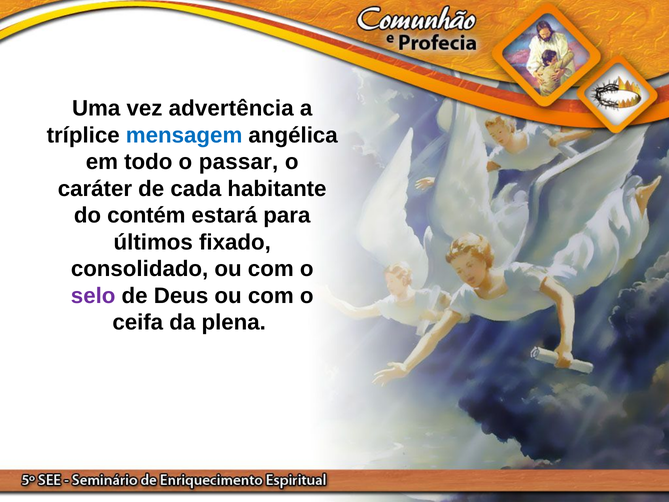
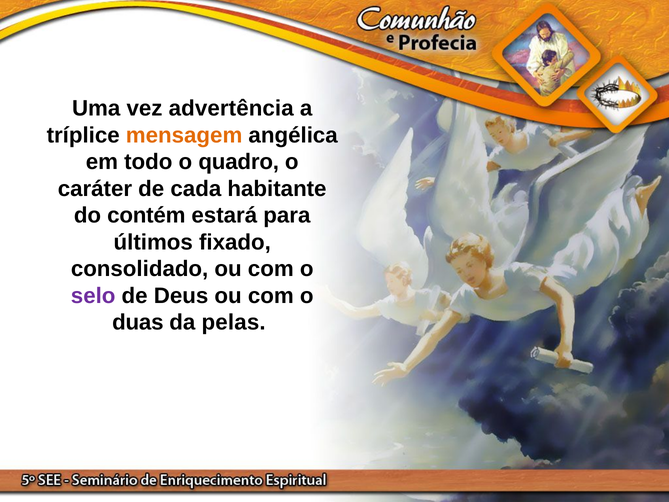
mensagem colour: blue -> orange (184, 135)
passar: passar -> quadro (239, 162)
ceifa: ceifa -> duas (138, 322)
plena: plena -> pelas (234, 322)
